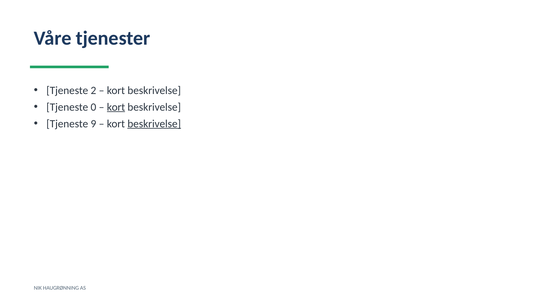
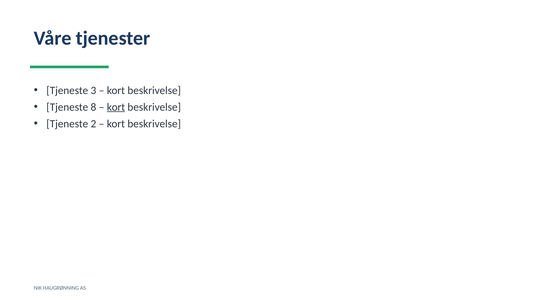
2: 2 -> 3 (93, 90)
0: 0 -> 8 (93, 107)
9: 9 -> 2 (93, 124)
beskrivelse underline: present -> none (154, 124)
